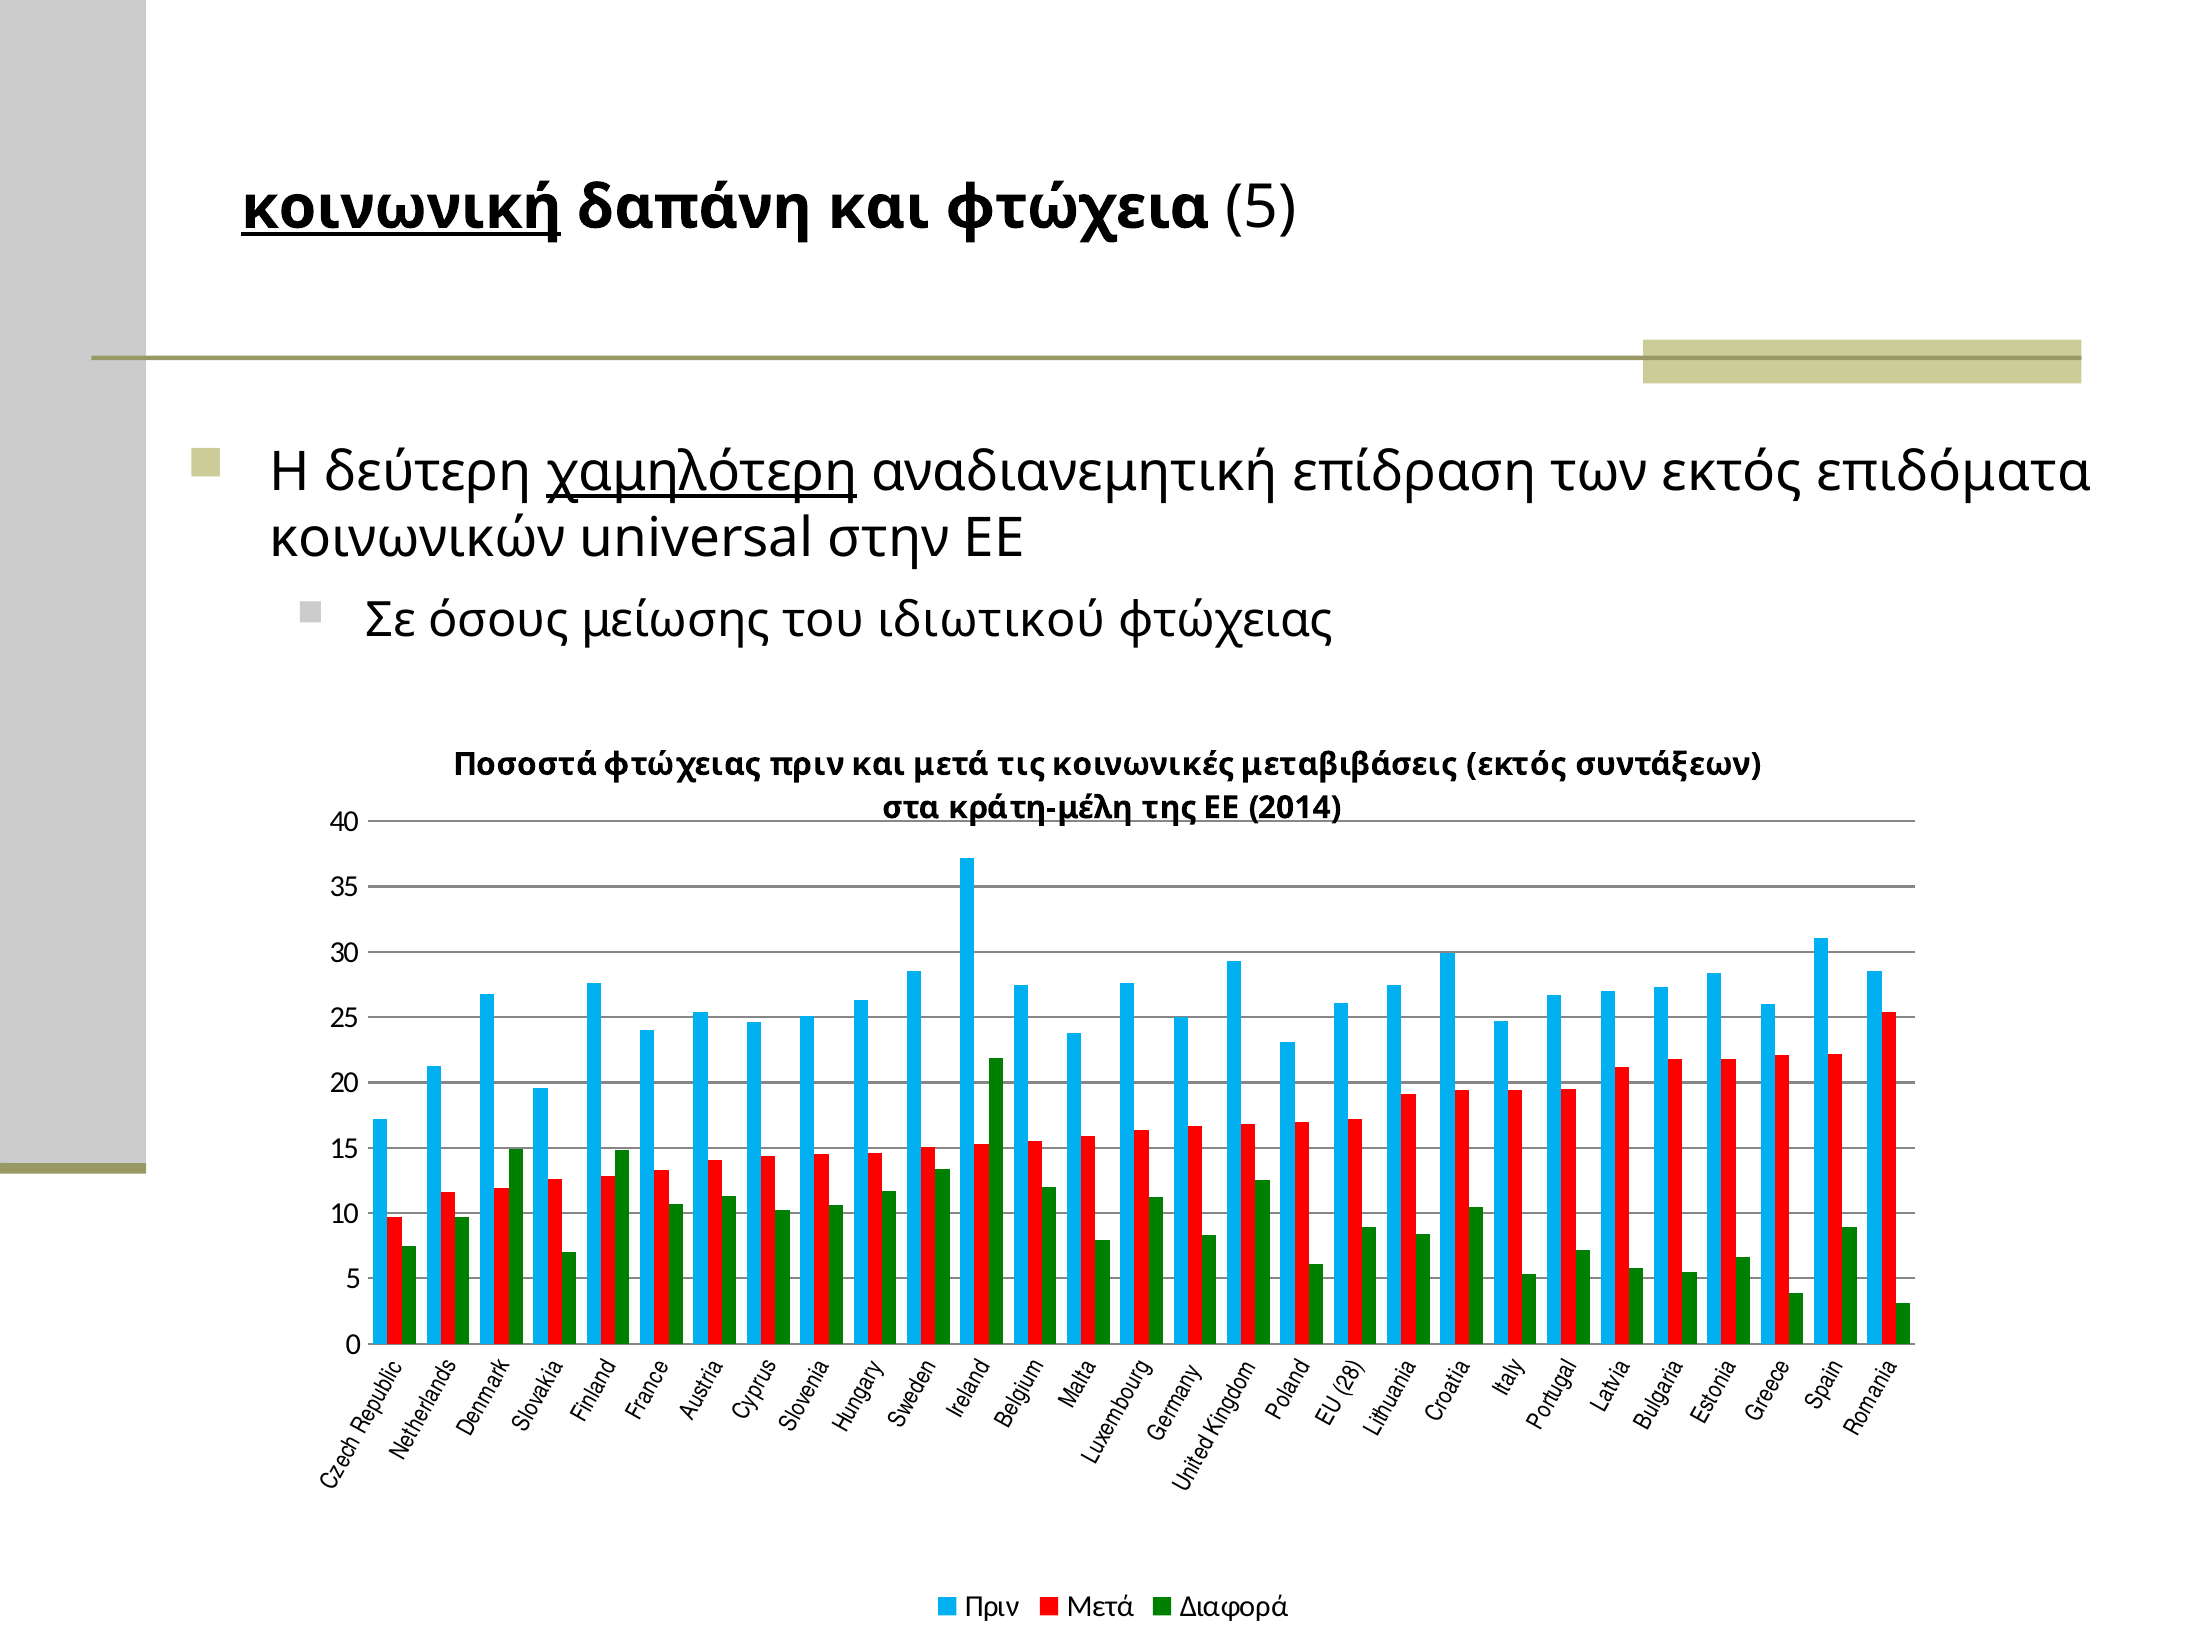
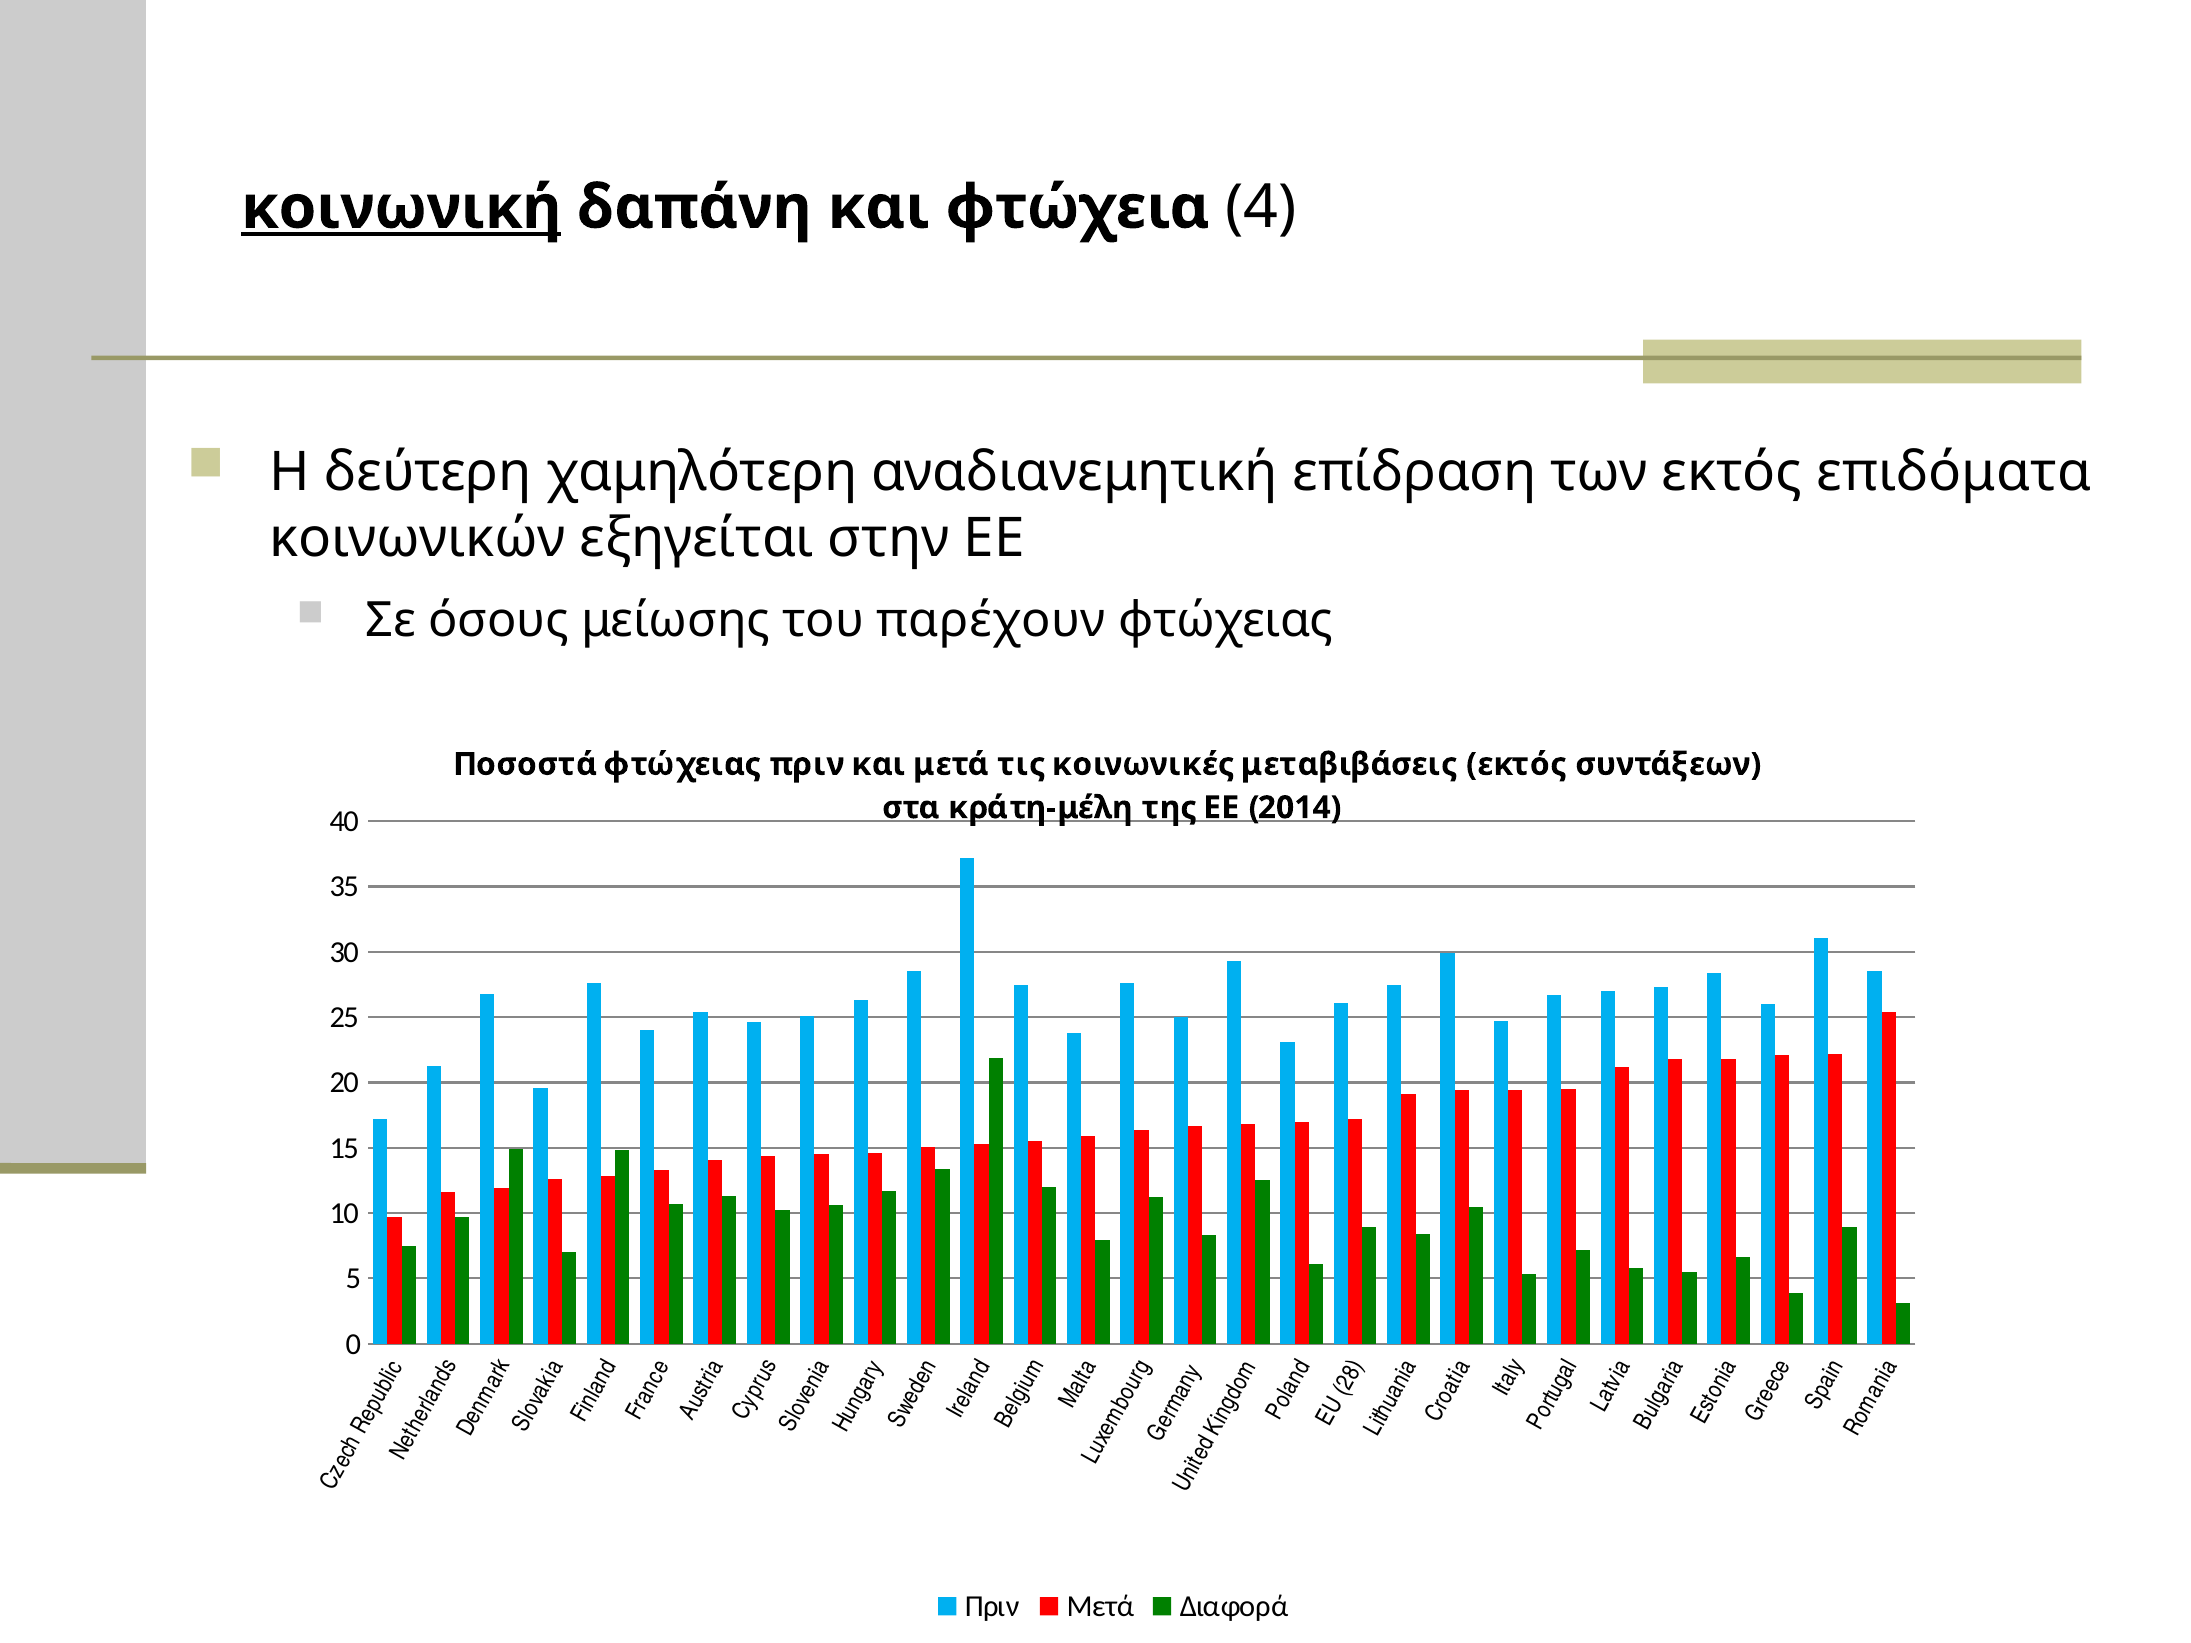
φτώχεια 5: 5 -> 4 (1261, 208)
χαμηλότερη underline: present -> none (702, 473)
universal: universal -> εξηγείται (697, 538)
ιδιωτικού: ιδιωτικού -> παρέχουν (991, 621)
